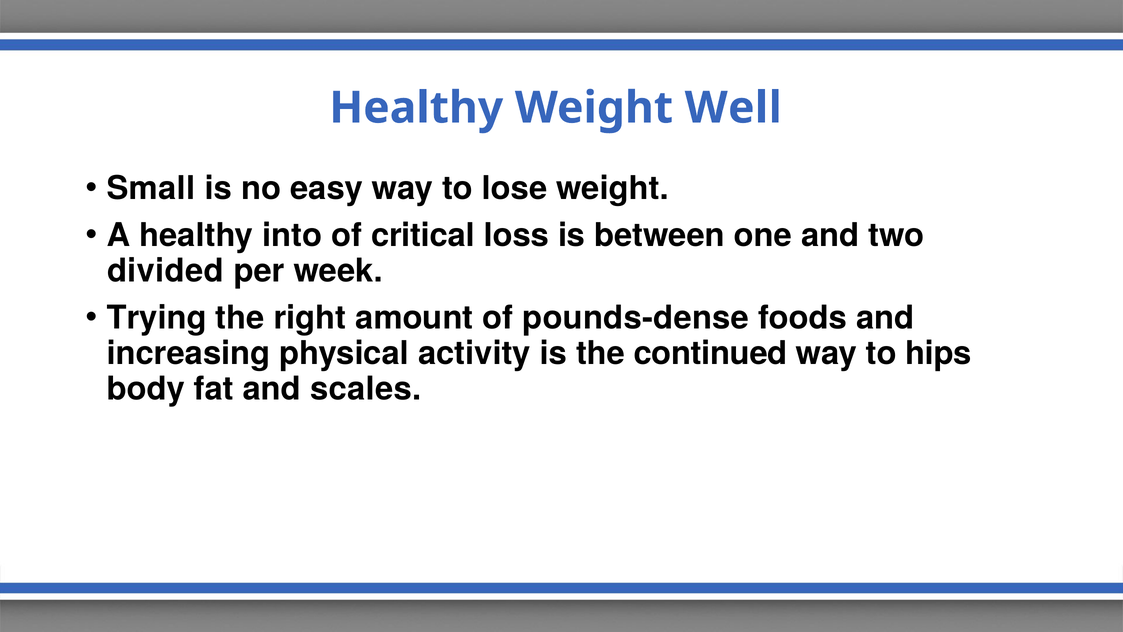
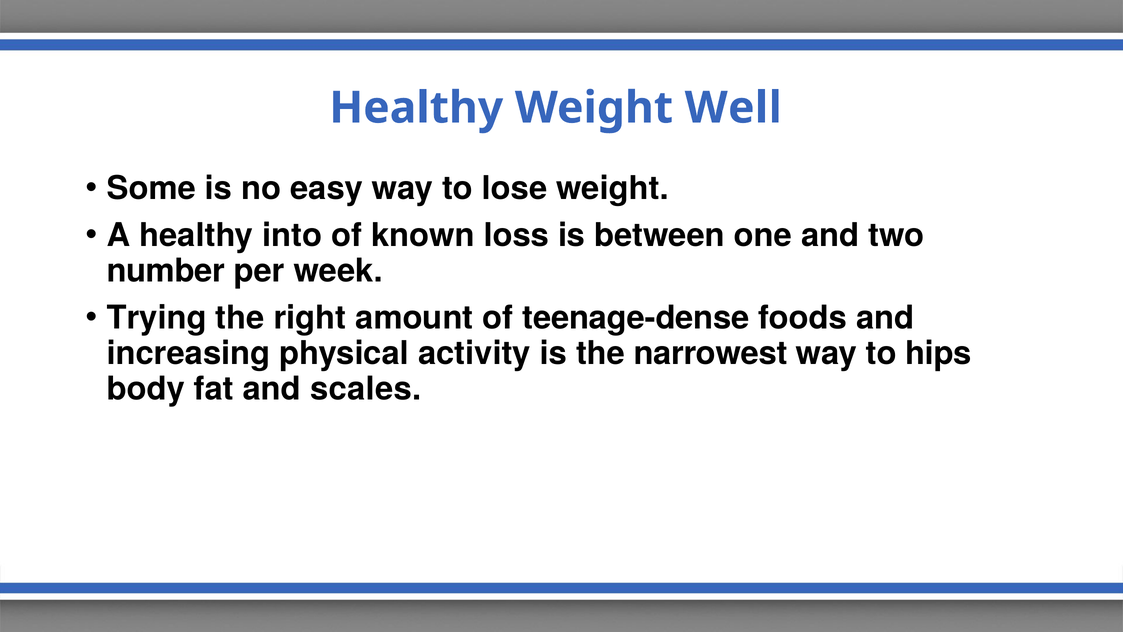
Small: Small -> Some (151, 188)
critical: critical -> known (423, 235)
divided: divided -> number (166, 271)
pounds-dense: pounds-dense -> teenage-dense (636, 318)
continued: continued -> narrowest (711, 353)
